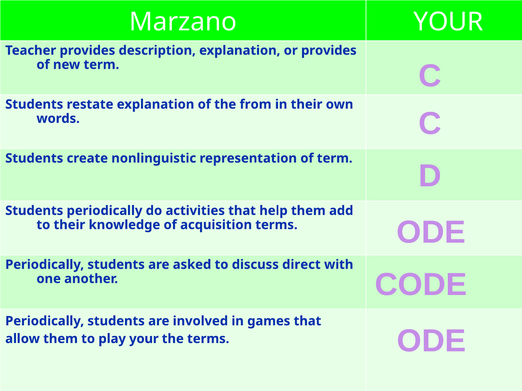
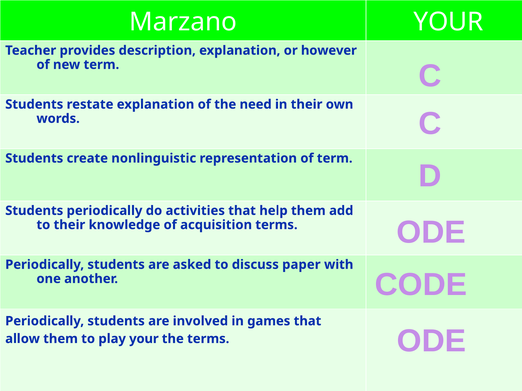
or provides: provides -> however (329, 51)
from: from -> need (256, 104)
direct: direct -> paper (301, 265)
